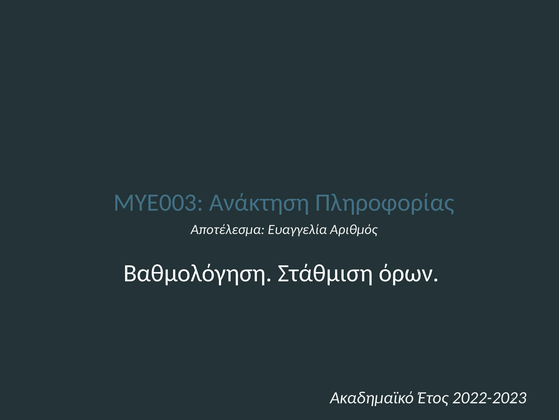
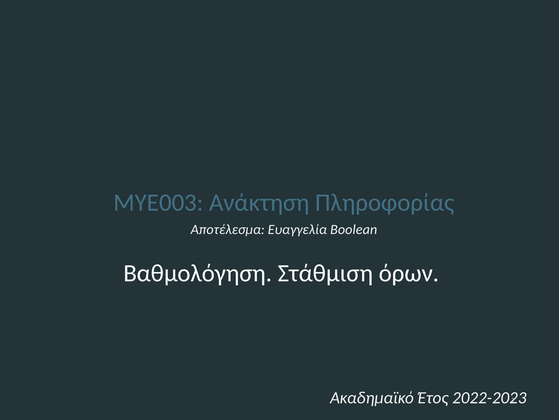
Αριθμός: Αριθμός -> Boolean (354, 229)
